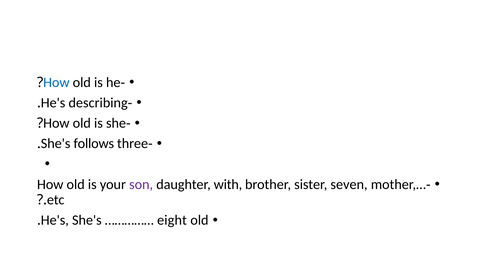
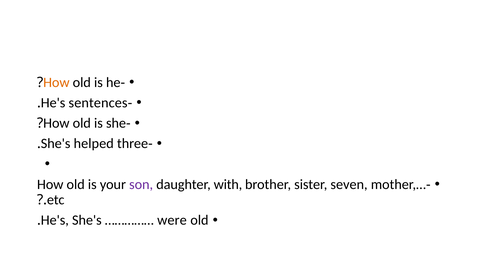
How colour: blue -> orange (56, 82)
describing: describing -> sentences (98, 103)
follows: follows -> helped (94, 143)
eight: eight -> were (172, 220)
